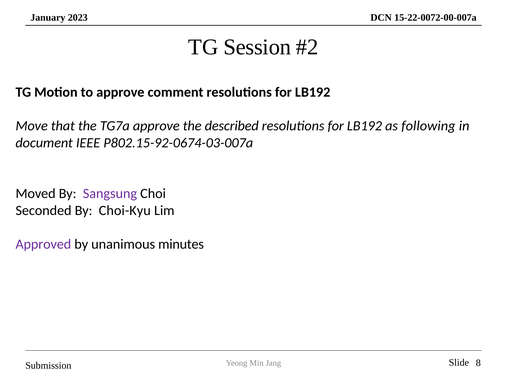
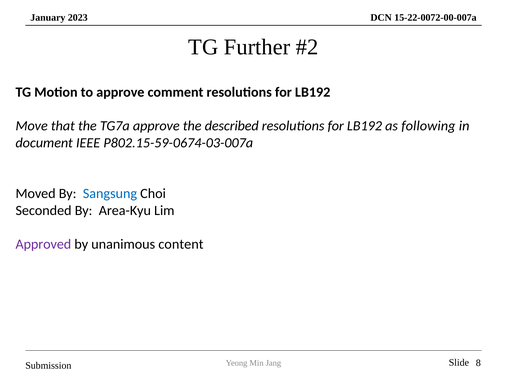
Session: Session -> Further (257, 47)
P802.15-92-0674-03-007a: P802.15-92-0674-03-007a -> P802.15-59-0674-03-007a (178, 143)
Sangsung colour: purple -> blue (110, 194)
Choi-Kyu: Choi-Kyu -> Area-Kyu (125, 211)
minutes: minutes -> content (181, 244)
